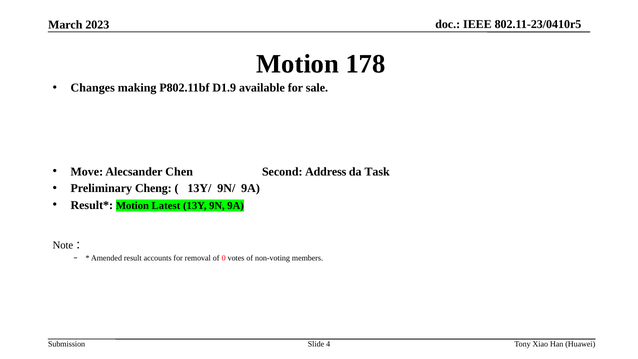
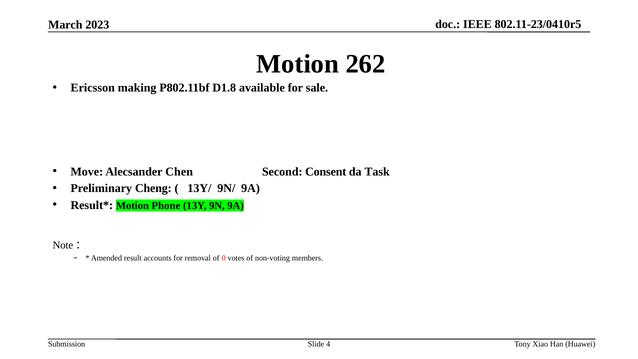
178: 178 -> 262 (366, 64)
Changes: Changes -> Ericsson (93, 88)
D1.9: D1.9 -> D1.8 (224, 88)
Address: Address -> Consent (326, 172)
Latest: Latest -> Phone (166, 205)
